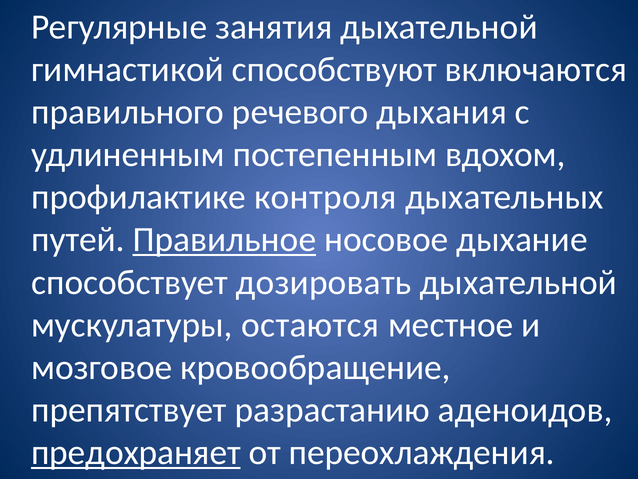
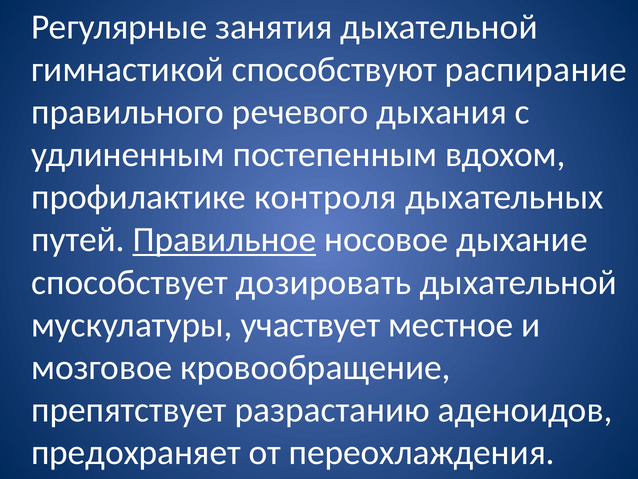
включаются: включаются -> распирание (536, 69)
остаются: остаются -> участвует (311, 325)
предохраняет underline: present -> none (136, 452)
